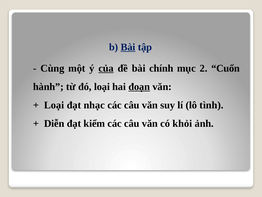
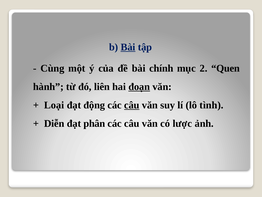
của underline: present -> none (106, 68)
Cuốn: Cuốn -> Quen (226, 68)
đó loại: loại -> liên (102, 86)
nhạc: nhạc -> động (94, 105)
câu underline: none -> present (132, 105)
kiểm: kiểm -> phân (94, 123)
khỏi: khỏi -> lược (182, 123)
